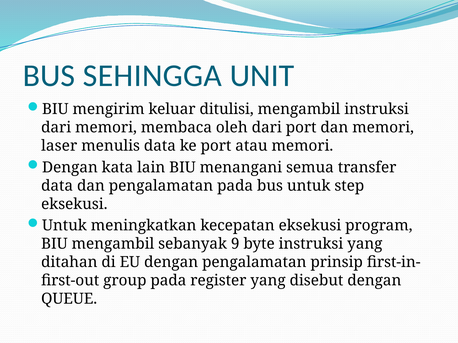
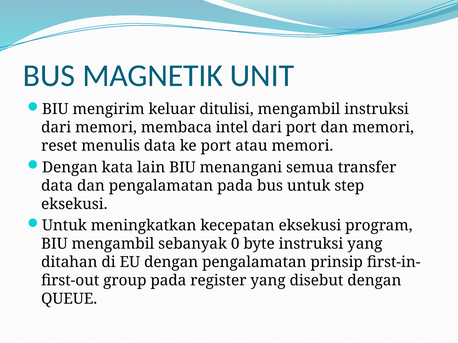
SEHINGGA: SEHINGGA -> MAGNETIK (153, 76)
oleh: oleh -> intel (232, 128)
laser: laser -> reset (59, 146)
9: 9 -> 0 (235, 244)
